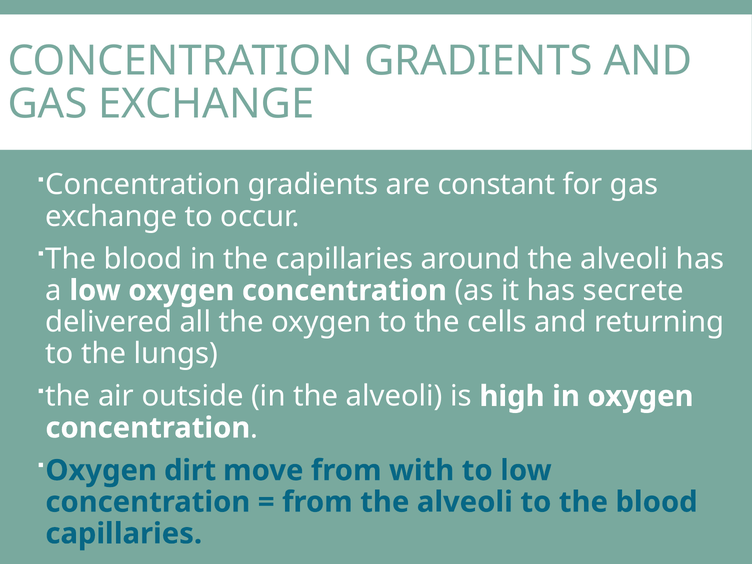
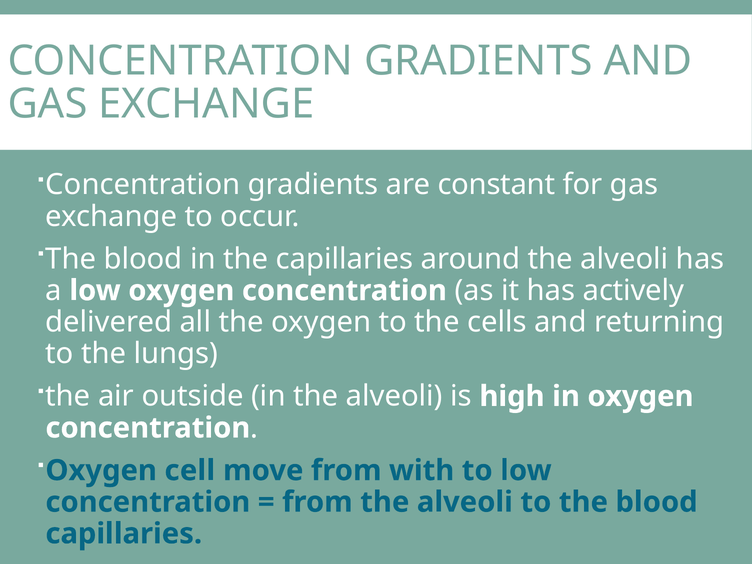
secrete: secrete -> actively (633, 291)
dirt: dirt -> cell (190, 471)
